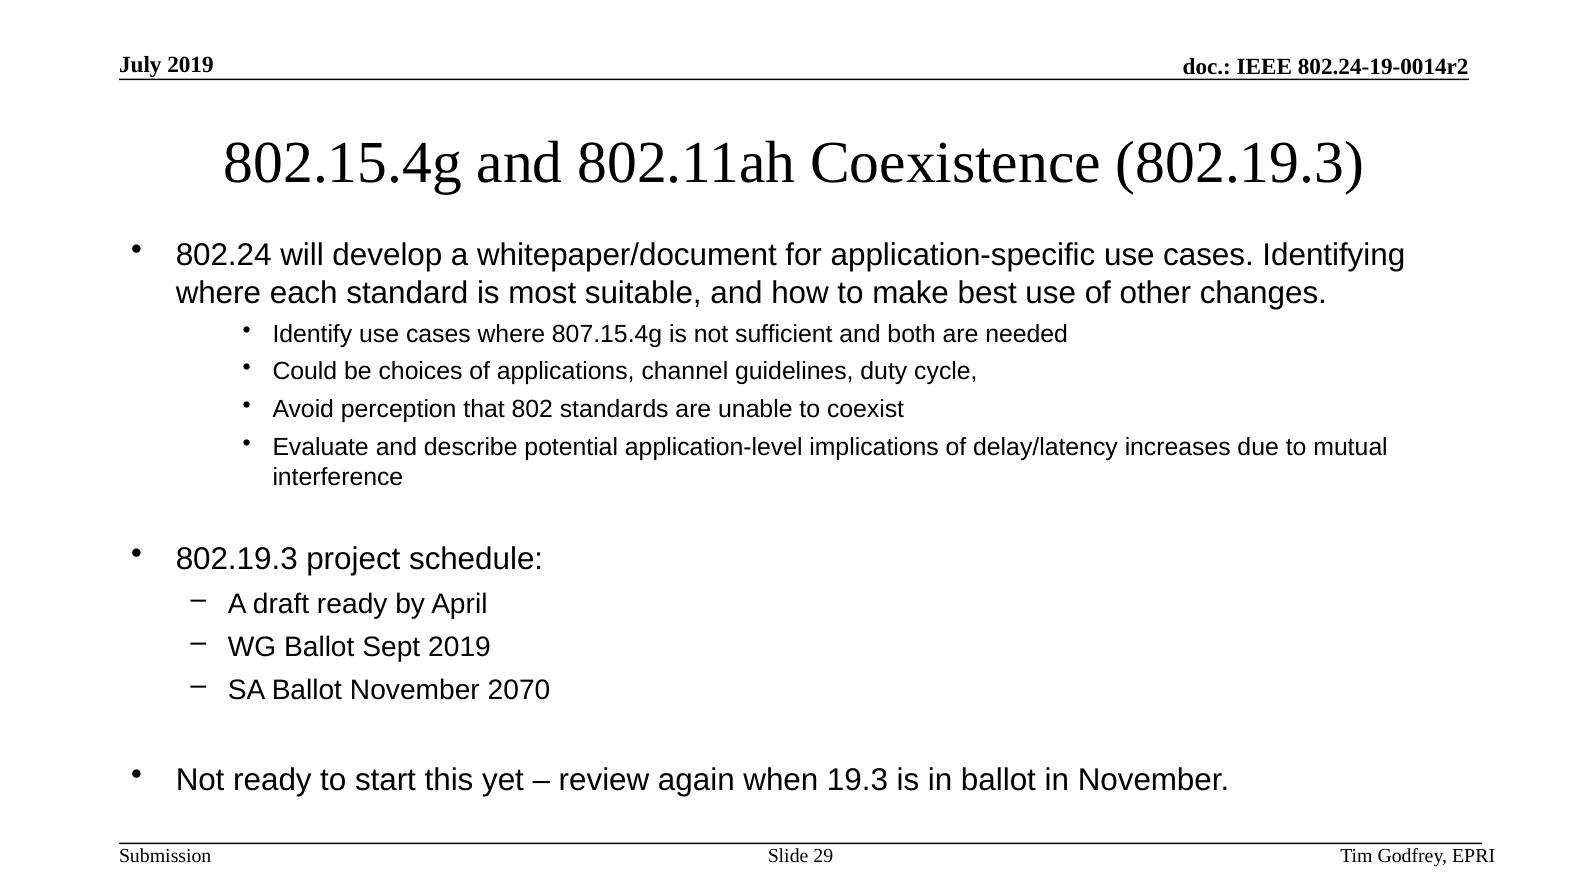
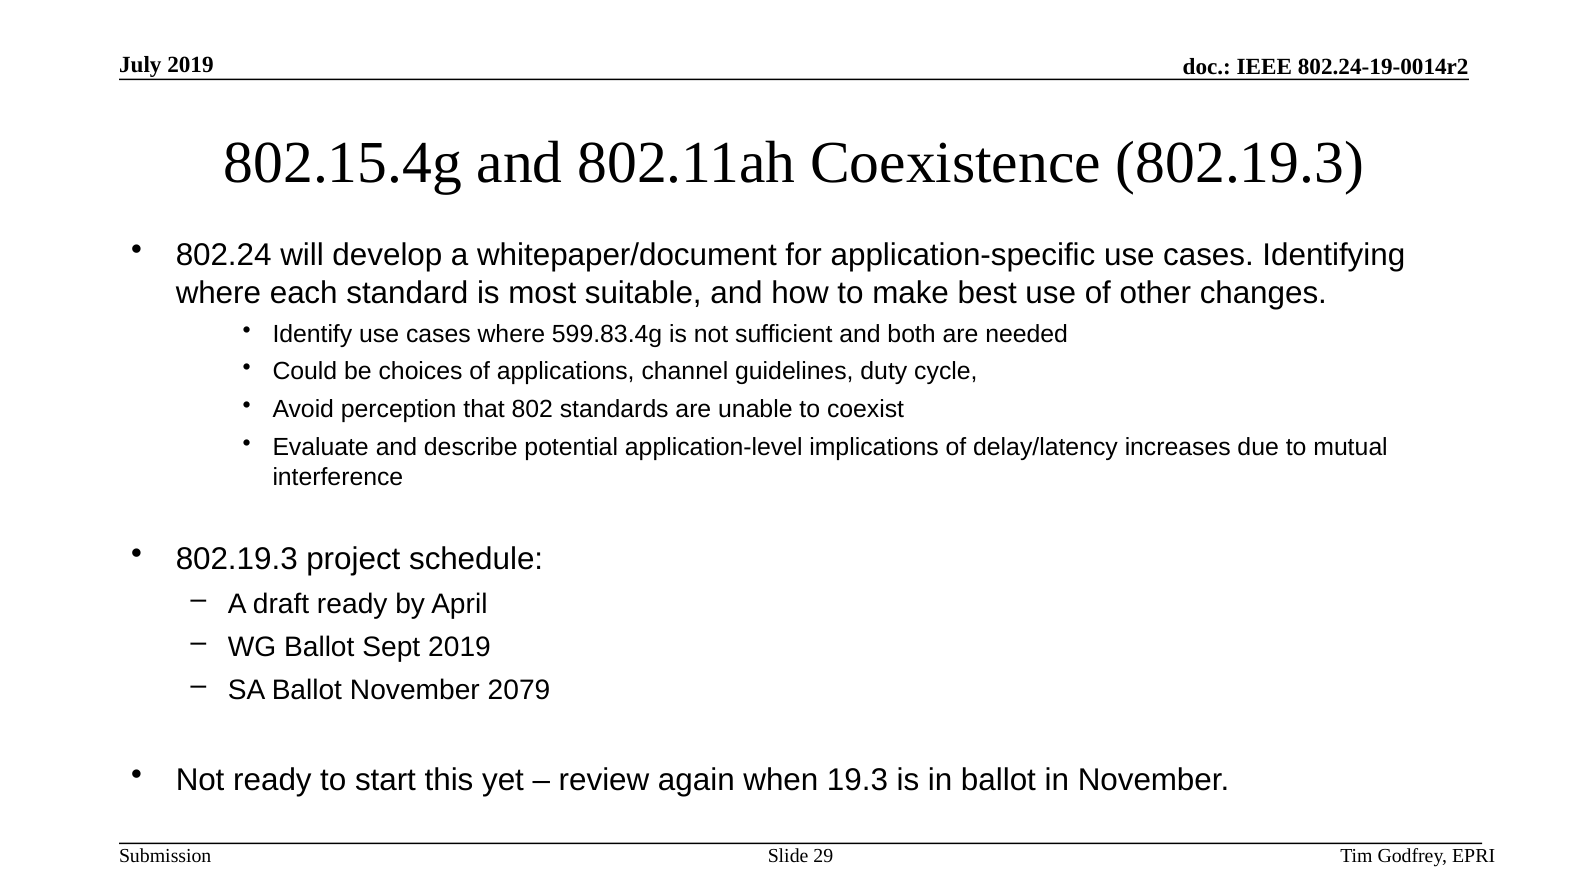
807.15.4g: 807.15.4g -> 599.83.4g (607, 334)
2070: 2070 -> 2079 (519, 690)
